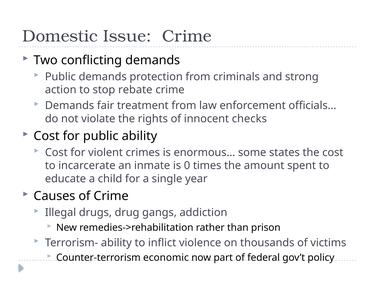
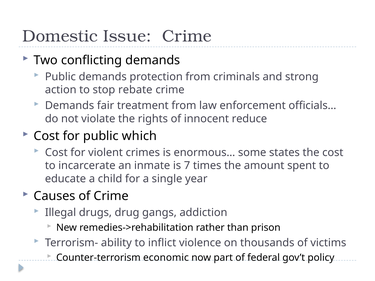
checks: checks -> reduce (249, 119)
public ability: ability -> which (139, 136)
0: 0 -> 7 (187, 166)
